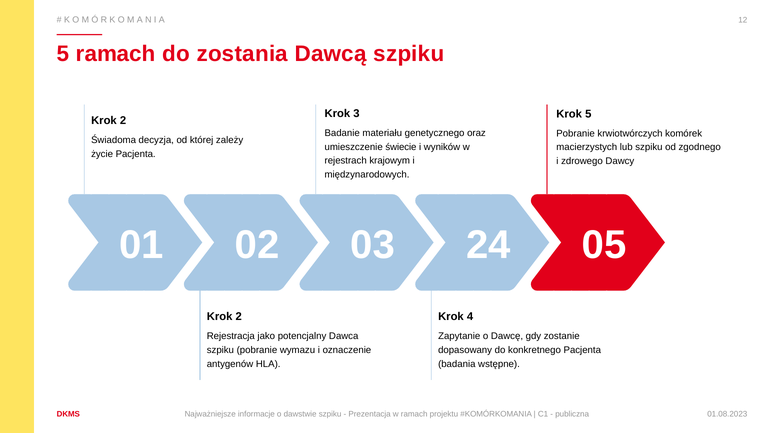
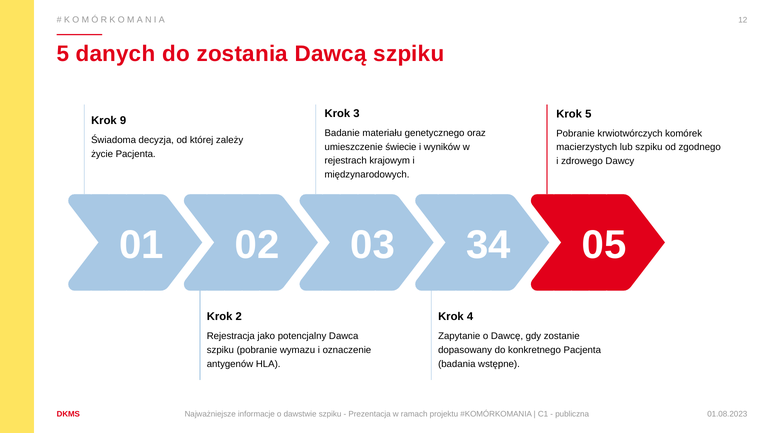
5 ramach: ramach -> danych (116, 54)
2: 2 -> 9 (123, 121)
24: 24 -> 34 (488, 245)
